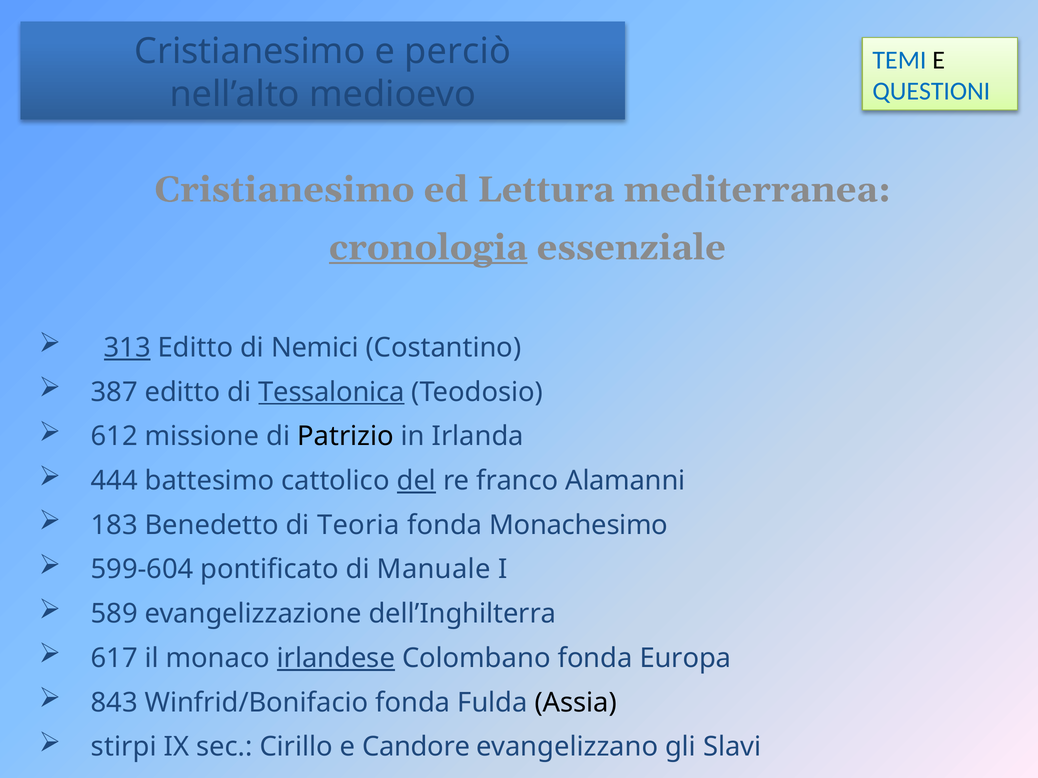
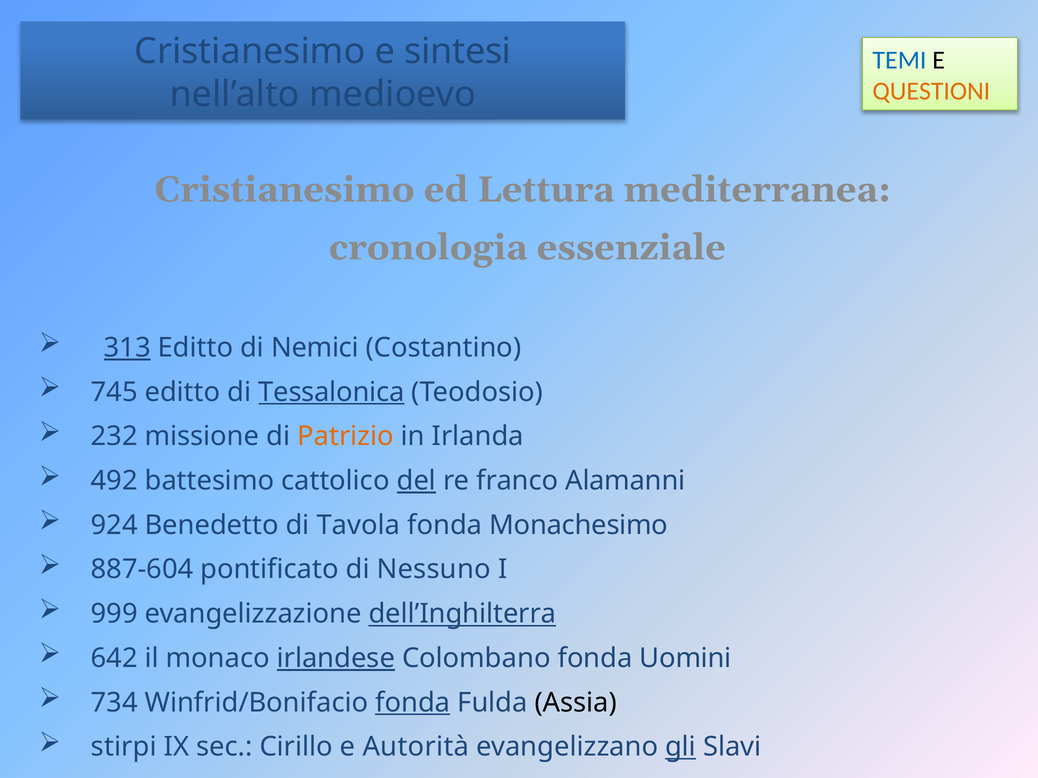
perciò: perciò -> sintesi (458, 51)
QUESTIONI colour: blue -> orange (931, 91)
cronologia underline: present -> none (428, 248)
387: 387 -> 745 (114, 392)
612: 612 -> 232 (114, 437)
Patrizio colour: black -> orange (346, 437)
444: 444 -> 492 (114, 481)
183: 183 -> 924 (114, 525)
Teoria: Teoria -> Tavola (358, 525)
599-604: 599-604 -> 887-604 (142, 570)
Manuale: Manuale -> Nessuno (434, 570)
589: 589 -> 999 (114, 614)
dell’Inghilterra underline: none -> present (462, 614)
617: 617 -> 642 (114, 659)
Europa: Europa -> Uomini (685, 659)
843: 843 -> 734 (114, 703)
fonda underline: none -> present (413, 703)
Candore: Candore -> Autorità (416, 747)
gli underline: none -> present (681, 747)
